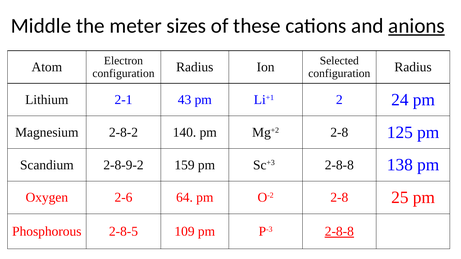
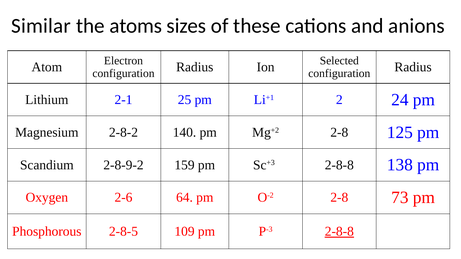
Middle: Middle -> Similar (41, 26)
meter: meter -> atoms (136, 26)
anions underline: present -> none (417, 26)
43: 43 -> 25 (185, 100)
25: 25 -> 73 (400, 198)
